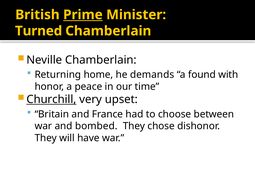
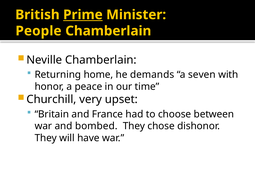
Turned: Turned -> People (38, 31)
found: found -> seven (202, 74)
Churchill underline: present -> none (51, 99)
